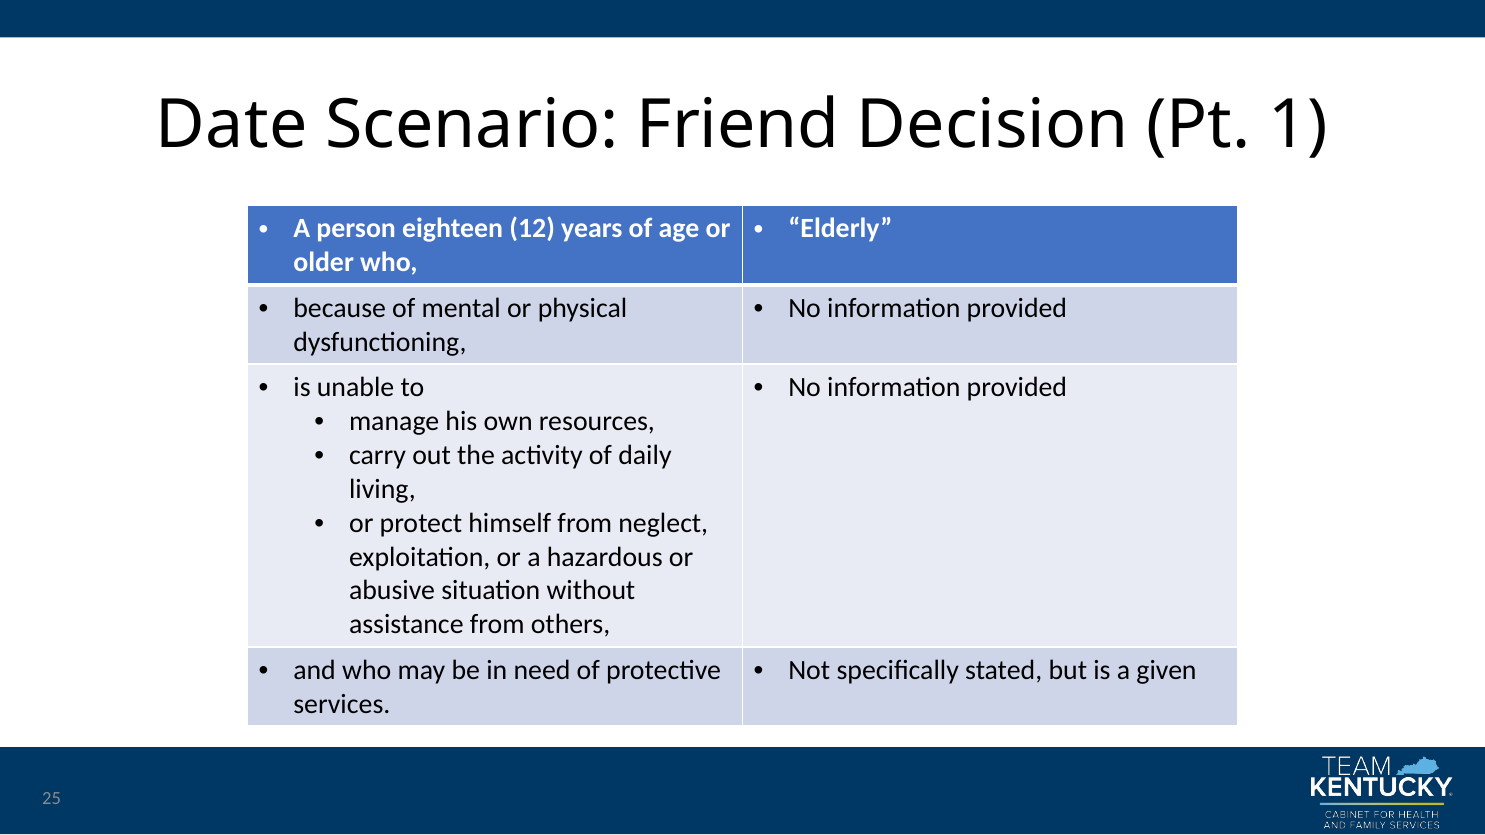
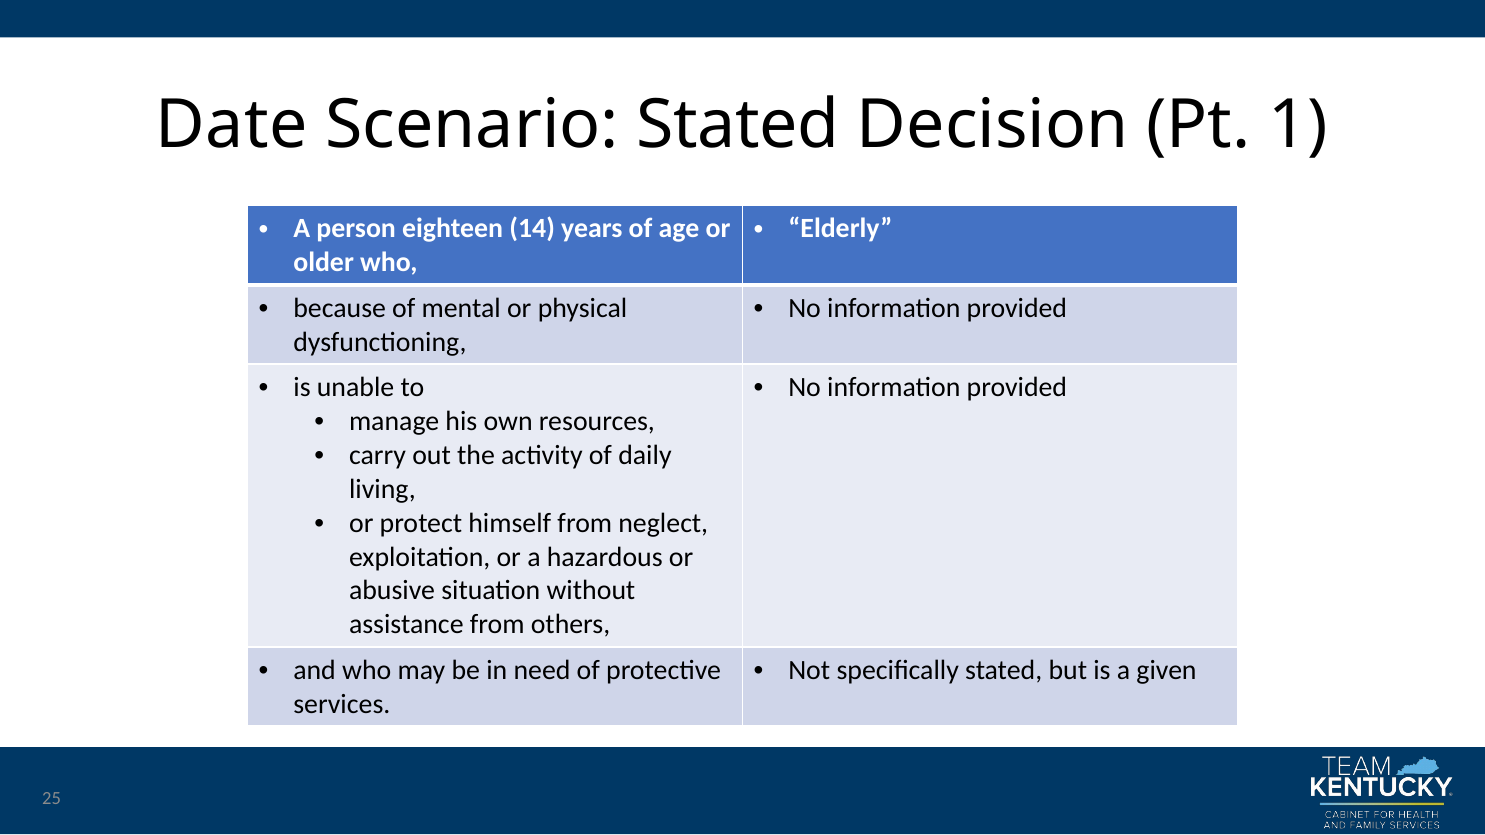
Scenario Friend: Friend -> Stated (738, 125)
12: 12 -> 14 (532, 229)
